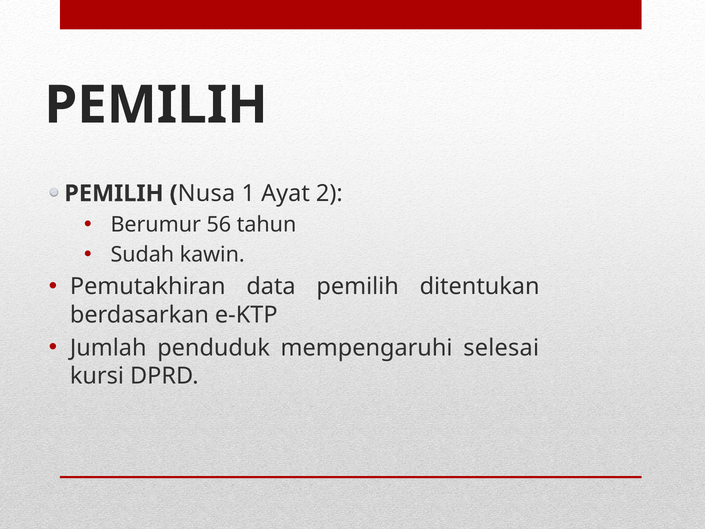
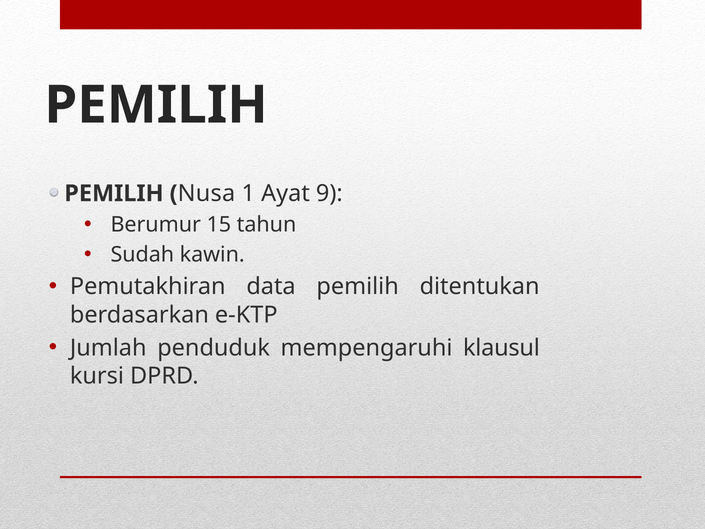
2: 2 -> 9 (329, 193)
56: 56 -> 15 (219, 225)
selesai: selesai -> klausul (501, 348)
